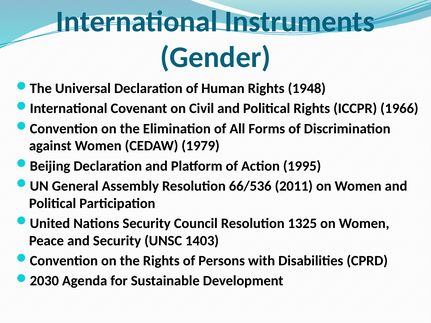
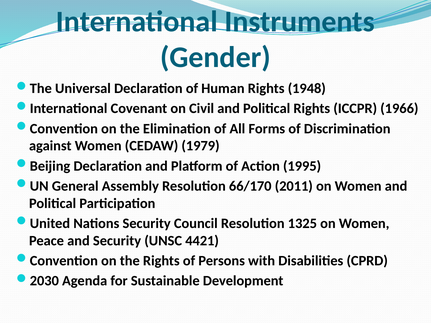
66/536: 66/536 -> 66/170 (250, 186)
1403: 1403 -> 4421 (202, 241)
